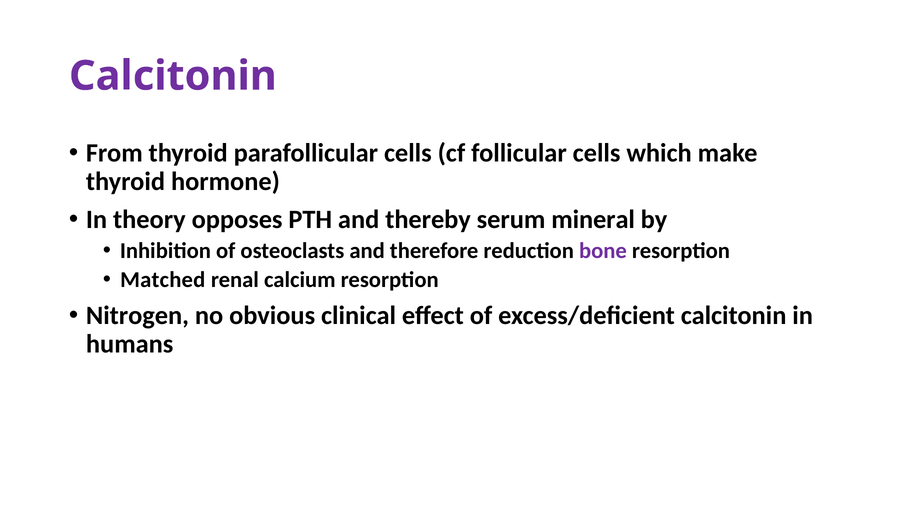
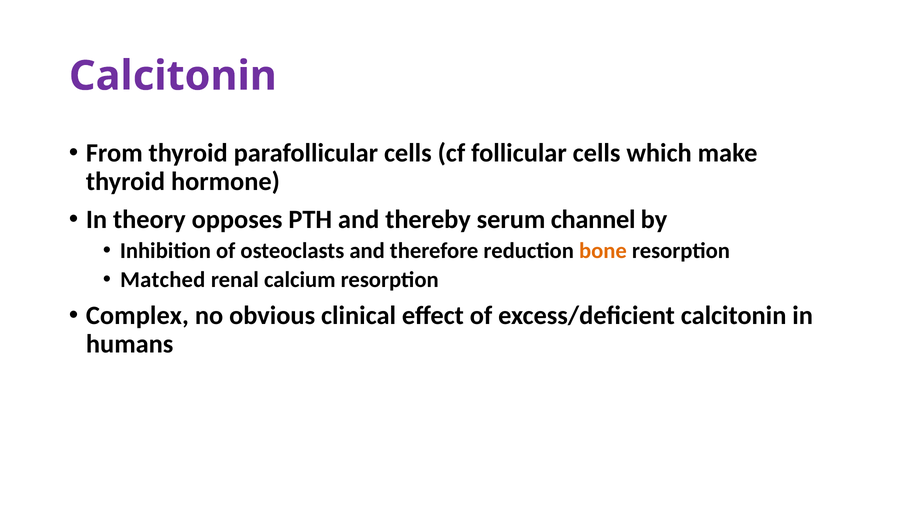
mineral: mineral -> channel (593, 219)
bone colour: purple -> orange (603, 251)
Nitrogen: Nitrogen -> Complex (137, 316)
